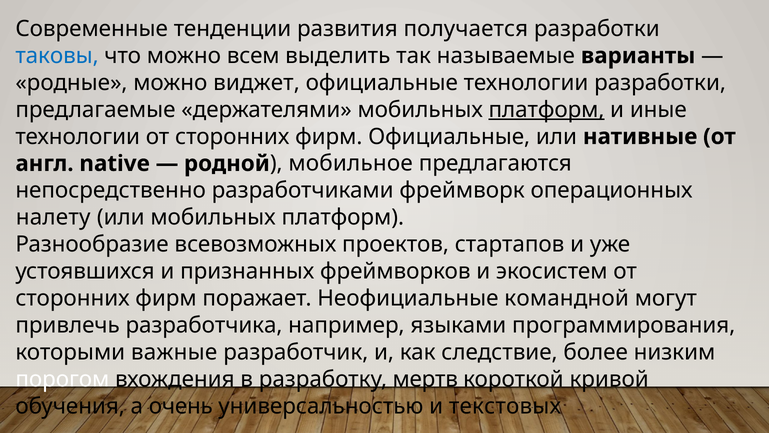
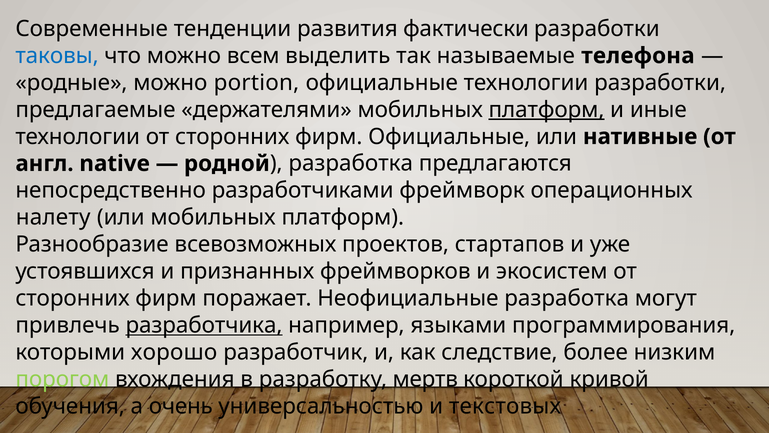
получается: получается -> фактически (466, 29)
варианты: варианты -> телефона (638, 56)
виджет: виджет -> portion (256, 83)
мобильное: мобильное -> разработка (351, 163)
Неофициальные командной: командной -> разработка (567, 298)
разработчика underline: none -> present (204, 325)
важные: важные -> хорошо (174, 352)
порогом colour: white -> light green (62, 379)
